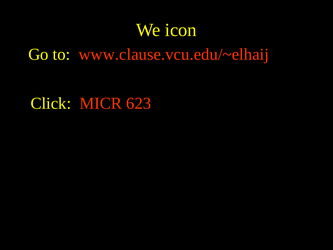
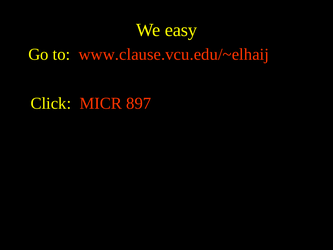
icon: icon -> easy (181, 30)
623: 623 -> 897 (139, 103)
